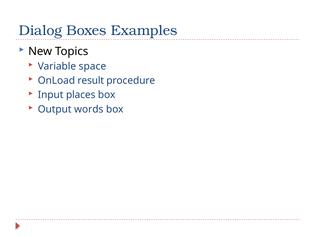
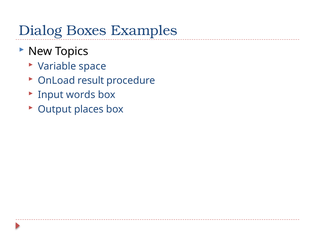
places: places -> words (81, 95)
words: words -> places (89, 109)
